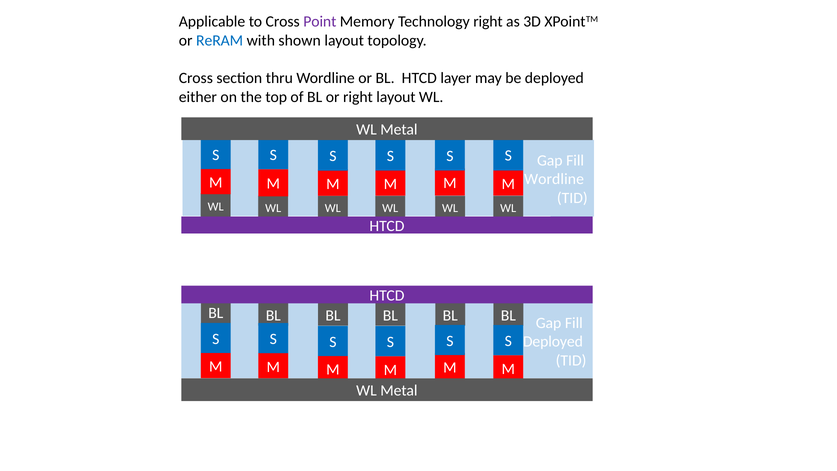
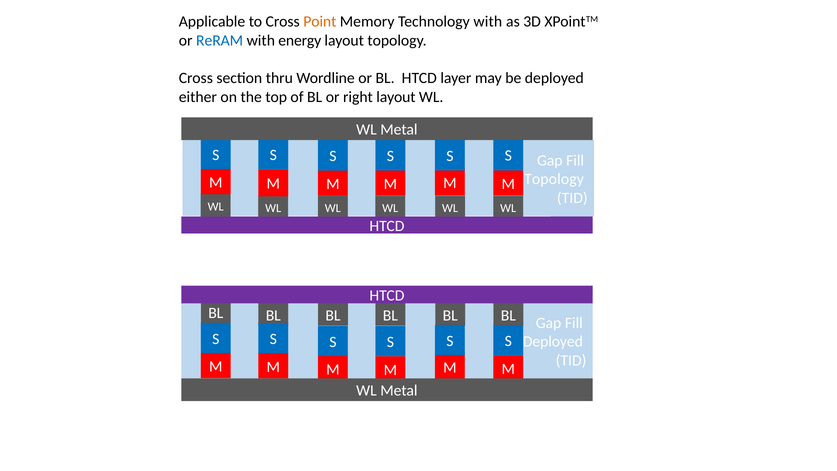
Point colour: purple -> orange (320, 22)
Technology right: right -> with (488, 22)
shown: shown -> energy (300, 41)
Wordline: Wordline -> Topology (554, 179)
